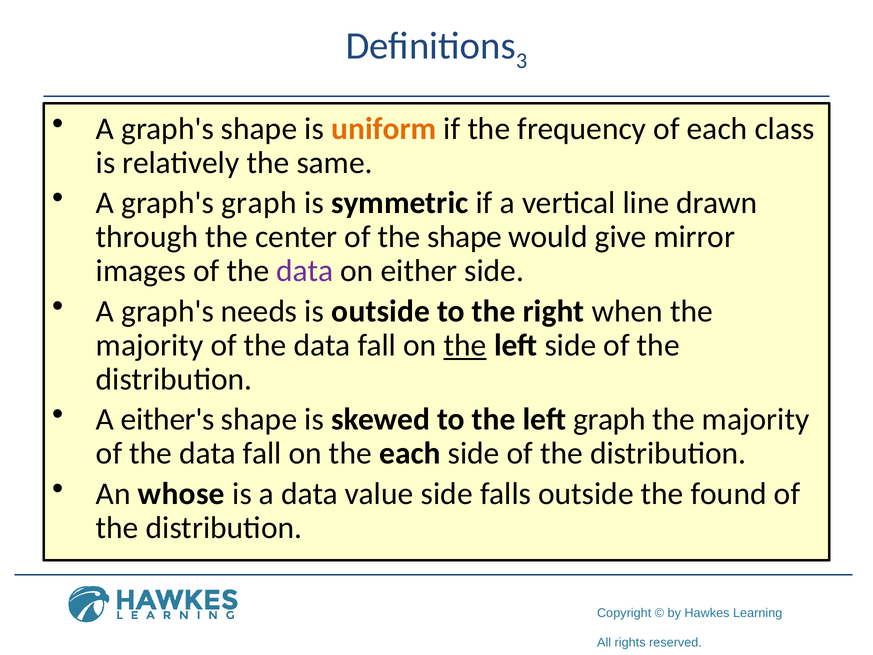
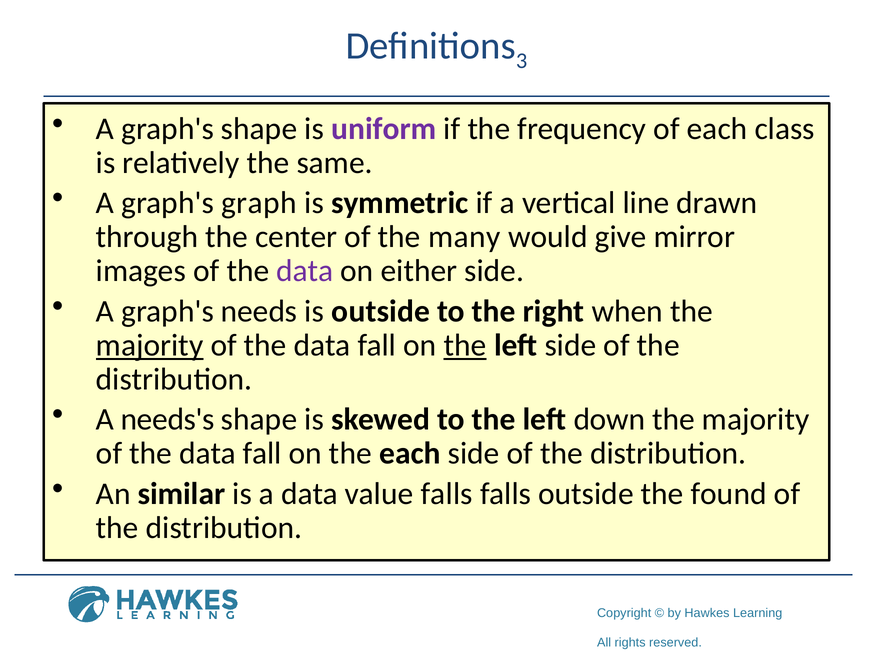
uniform colour: orange -> purple (384, 129)
the shape: shape -> many (464, 237)
majority underline: none -> present (150, 345)
either's: either's -> needs's (168, 419)
left graph: graph -> down (609, 419)
whose: whose -> similar (181, 493)
value side: side -> falls (447, 493)
